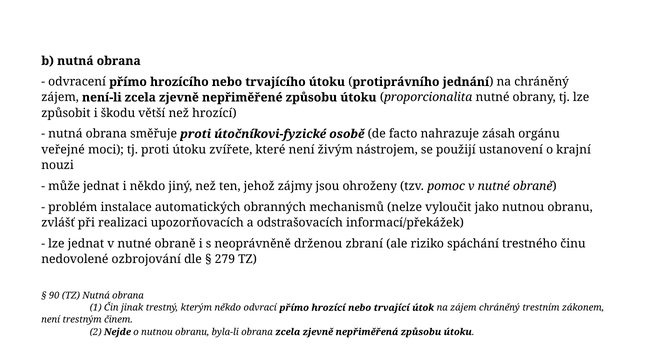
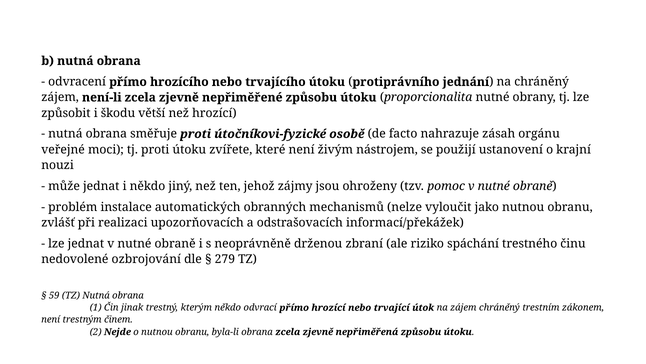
90: 90 -> 59 (54, 295)
